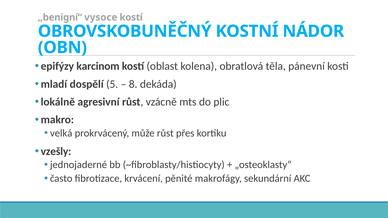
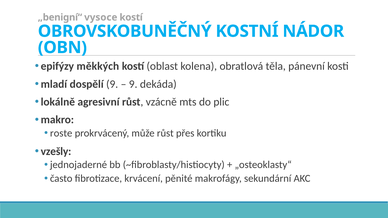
karcinom: karcinom -> měkkých (98, 66)
dospělí 5: 5 -> 9 (112, 84)
8: 8 -> 9 (133, 84)
velká: velká -> roste (61, 133)
